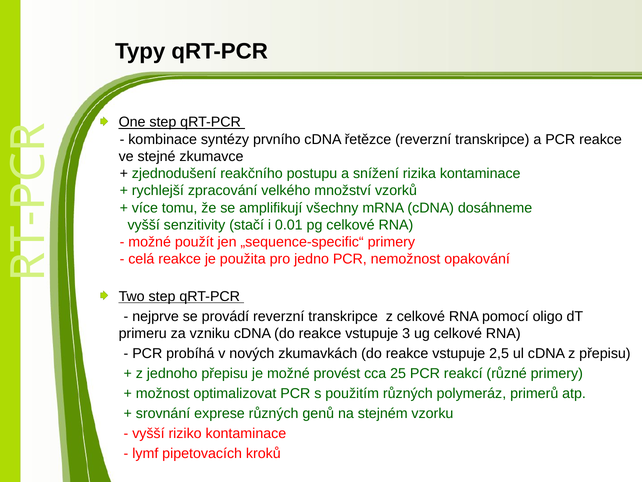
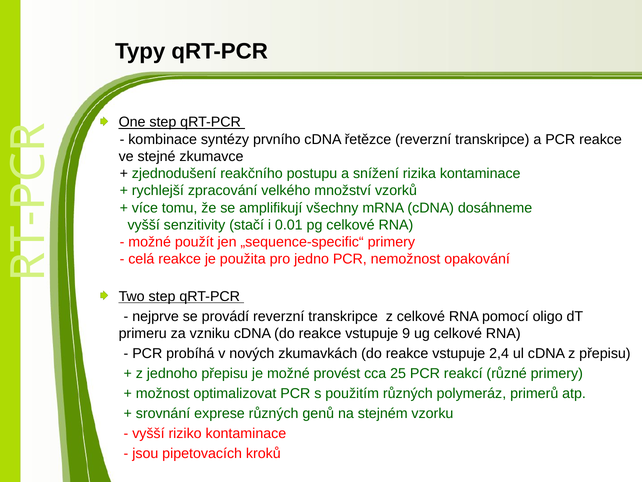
3: 3 -> 9 (406, 333)
2,5: 2,5 -> 2,4 (499, 353)
lymf: lymf -> jsou (145, 453)
